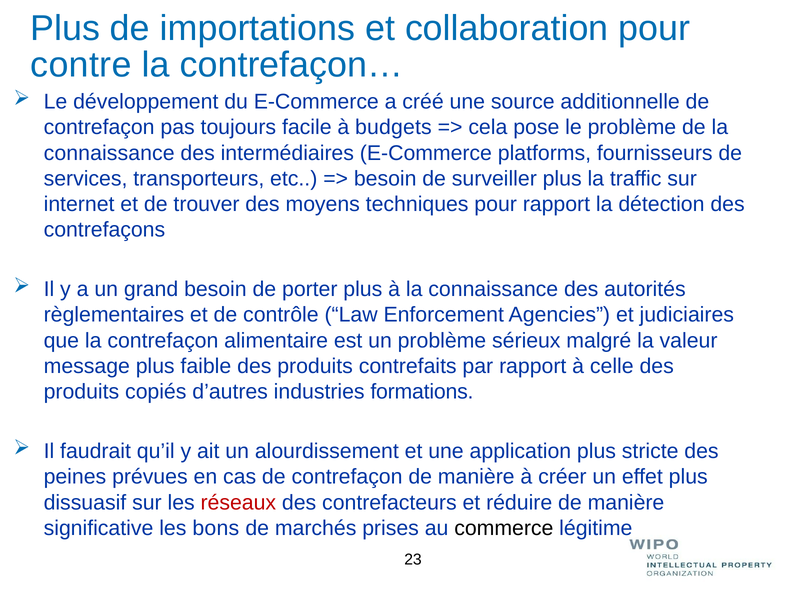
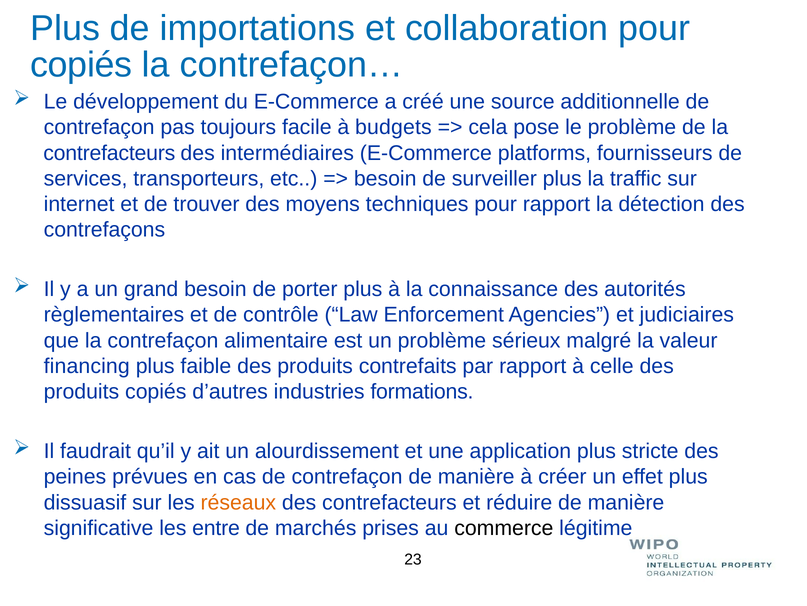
contre: contre -> copiés (81, 65)
connaissance: connaissance -> contrefacteurs (109, 153)
message: message -> financing (87, 366)
réseaux colour: red -> orange (238, 502)
bons: bons -> entre (216, 527)
